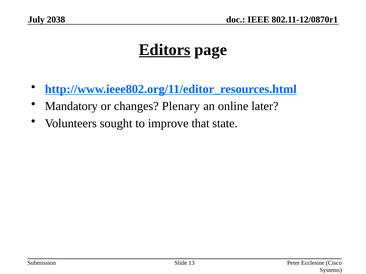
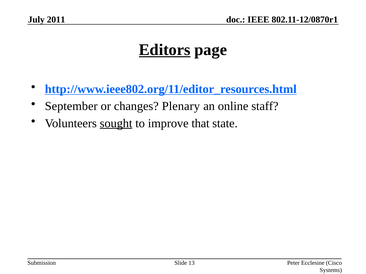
2038: 2038 -> 2011 (56, 20)
Mandatory: Mandatory -> September (71, 106)
later: later -> staff (265, 106)
sought underline: none -> present (116, 123)
